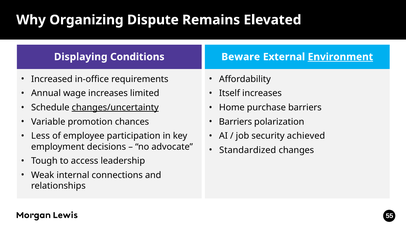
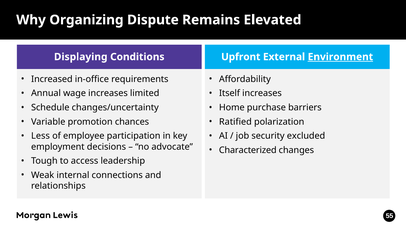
Beware: Beware -> Upfront (241, 57)
changes/uncertainty underline: present -> none (115, 108)
Barriers: Barriers -> Ratified (235, 122)
achieved: achieved -> excluded (306, 136)
Standardized: Standardized -> Characterized (248, 150)
